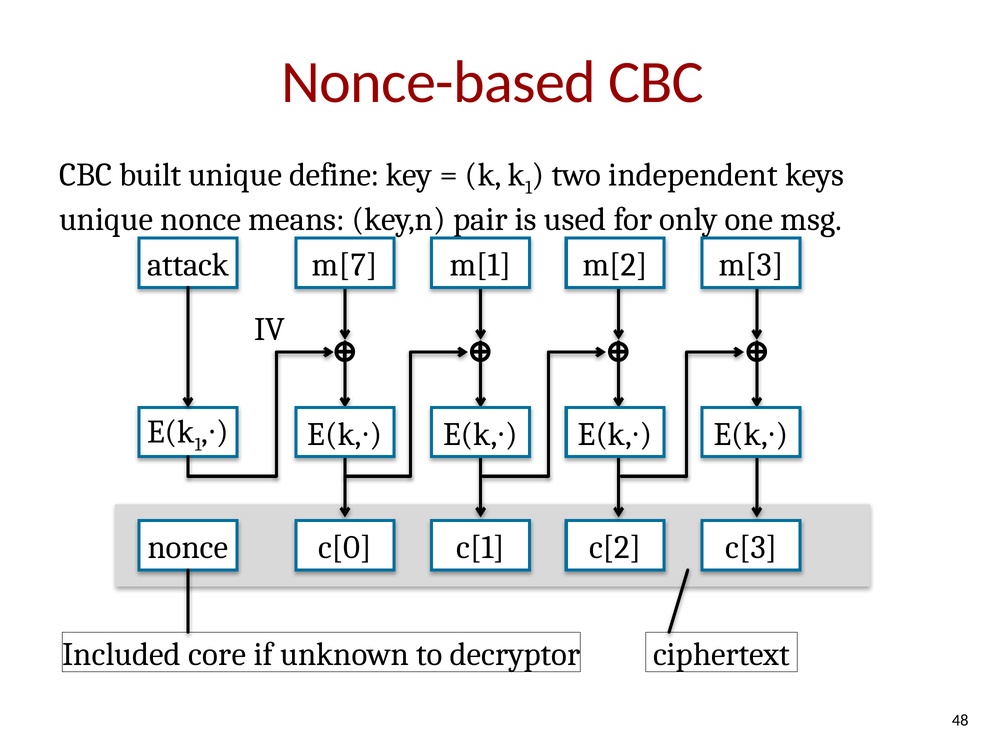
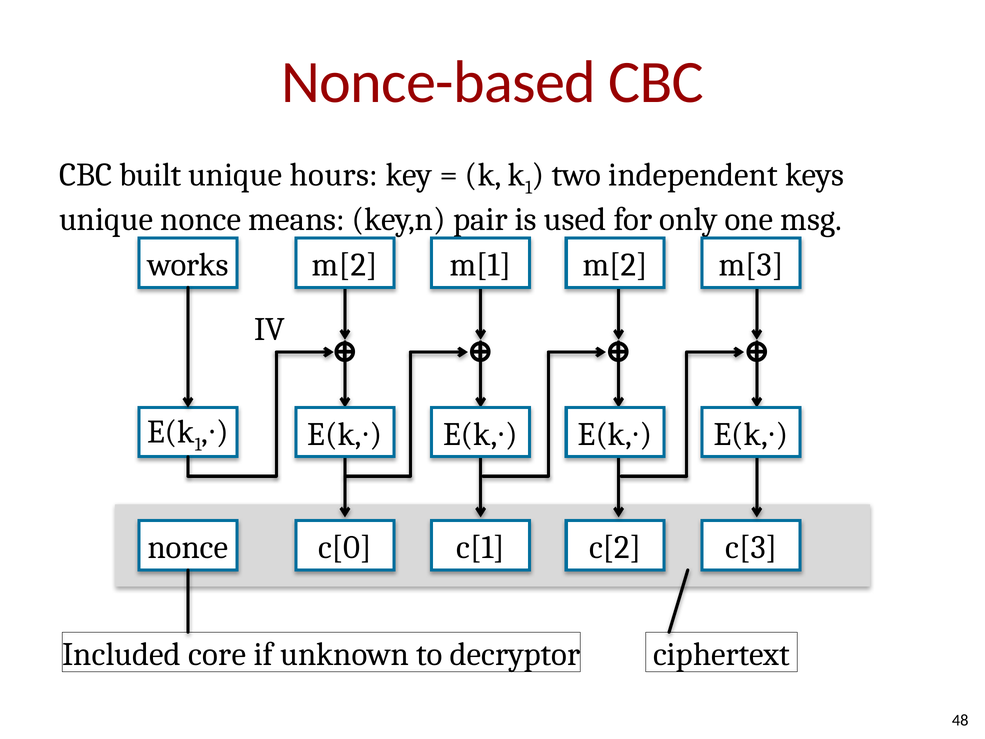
define: define -> hours (334, 175)
attack: attack -> works (188, 265)
m[7: m[7 -> m[2 (345, 265)
